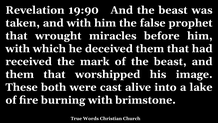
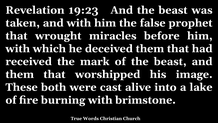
19:90: 19:90 -> 19:23 (83, 10)
